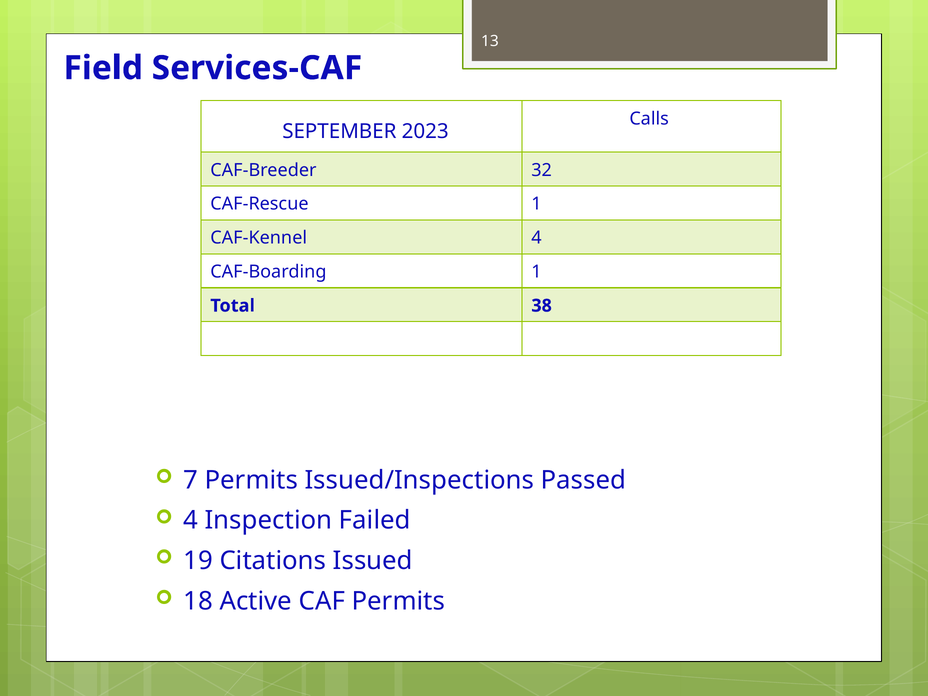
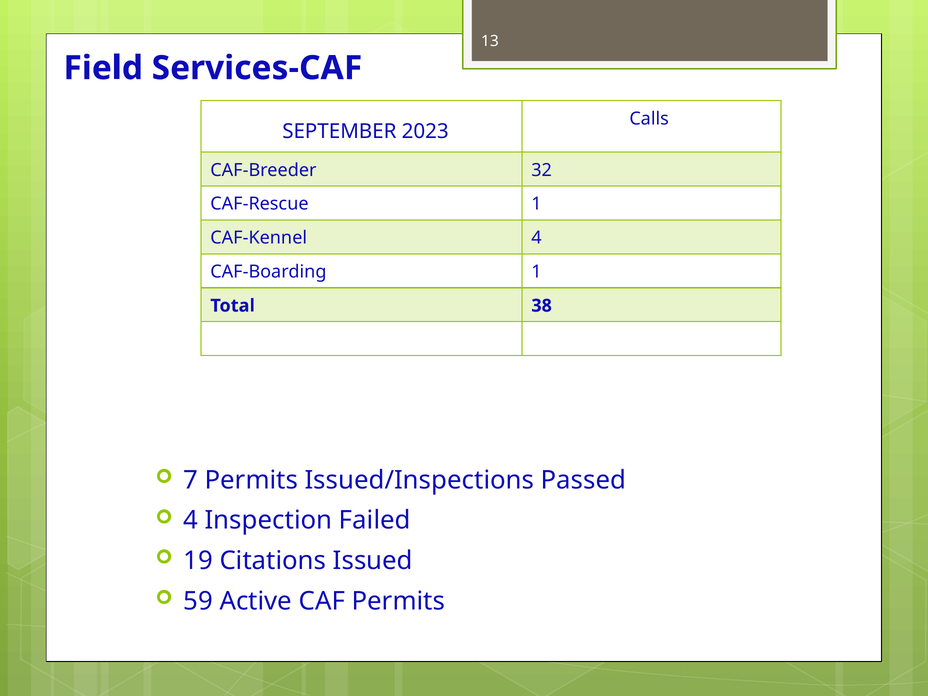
18: 18 -> 59 (198, 601)
